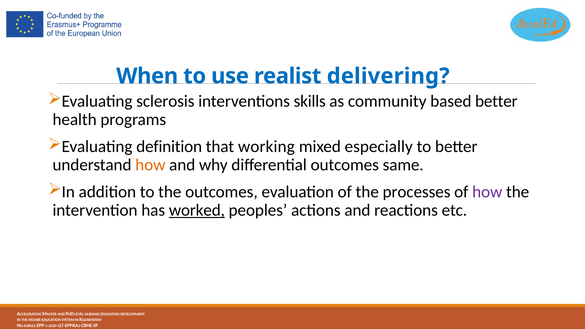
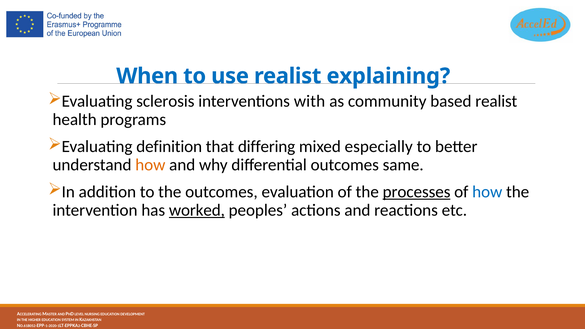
delivering: delivering -> explaining (388, 76)
skills: skills -> with (310, 101)
based better: better -> realist (496, 101)
working: working -> differing (267, 147)
processes underline: none -> present (417, 192)
how colour: purple -> blue (487, 192)
